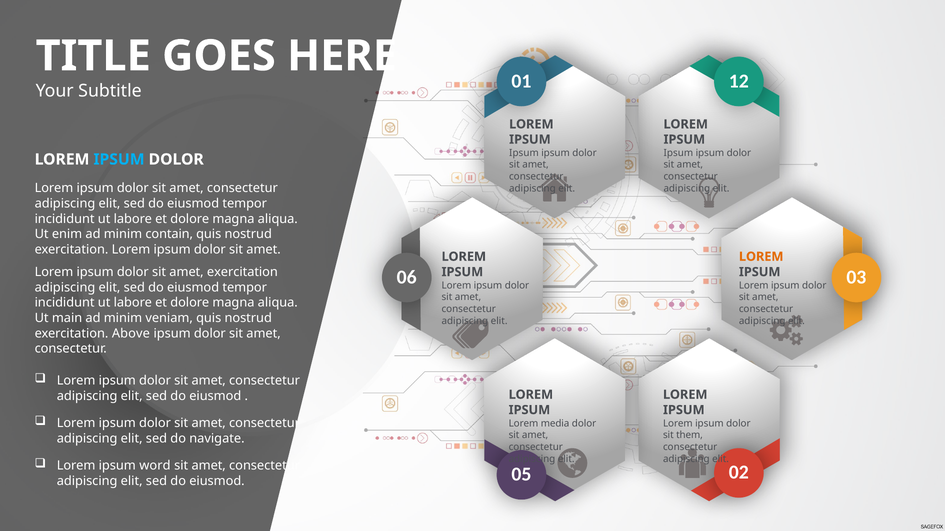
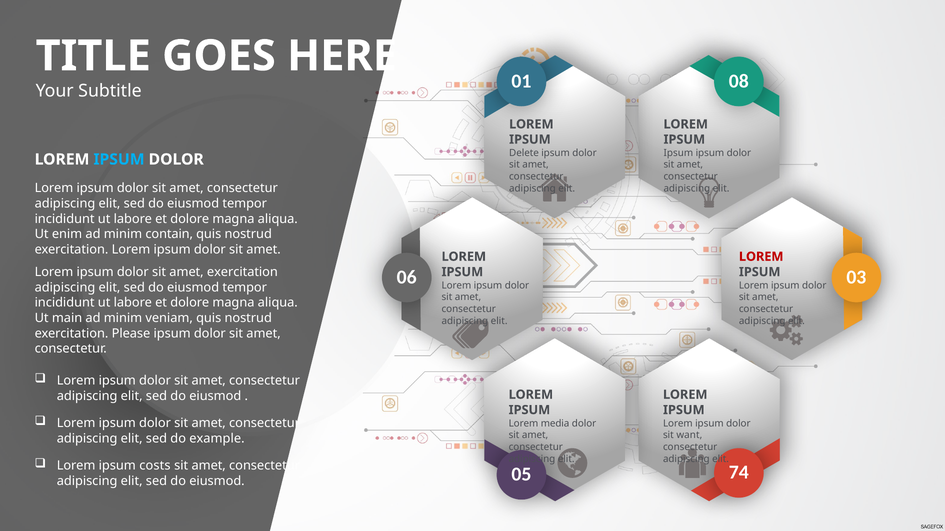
12: 12 -> 08 (739, 81)
Ipsum: Ipsum -> Delete (524, 153)
LOREM colour: orange -> red (761, 257)
Above: Above -> Please (131, 334)
them: them -> want (689, 436)
navigate: navigate -> example (217, 439)
word: word -> costs (155, 466)
02: 02 -> 74 (739, 473)
